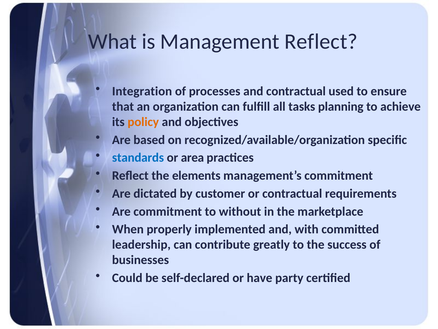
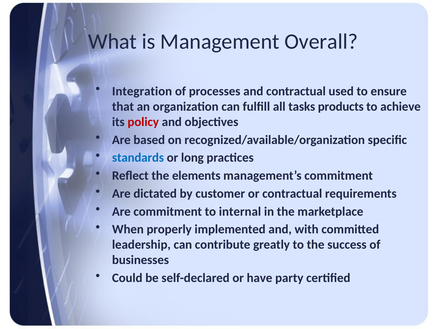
Management Reflect: Reflect -> Overall (321, 42)
planning: planning -> products (341, 106)
policy colour: orange -> red (143, 122)
area: area -> long (192, 157)
without: without -> internal (240, 211)
